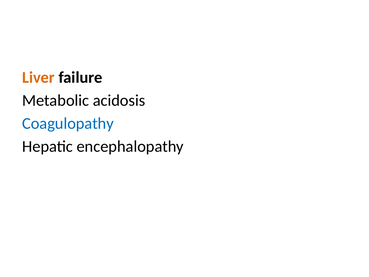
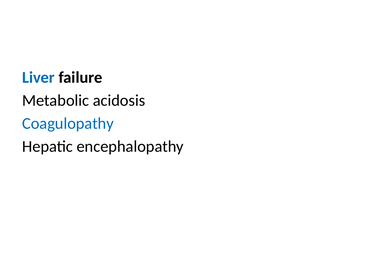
Liver colour: orange -> blue (38, 77)
